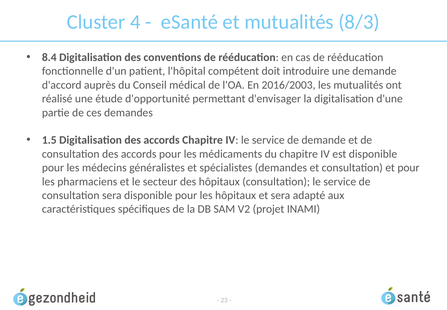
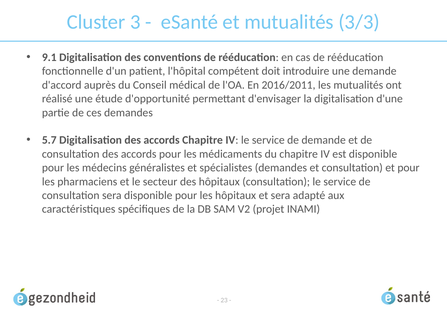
4: 4 -> 3 (135, 22)
8/3: 8/3 -> 3/3 (359, 22)
8.4: 8.4 -> 9.1 (49, 57)
2016/2003: 2016/2003 -> 2016/2011 (289, 85)
1.5: 1.5 -> 5.7 (49, 140)
